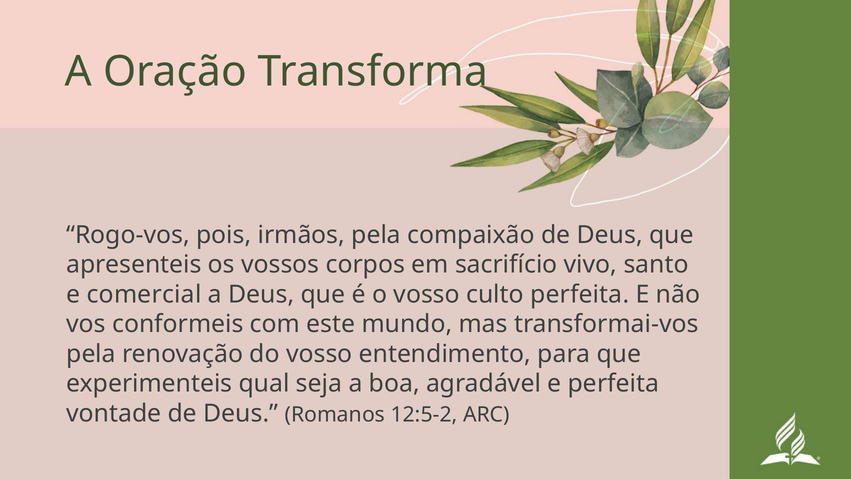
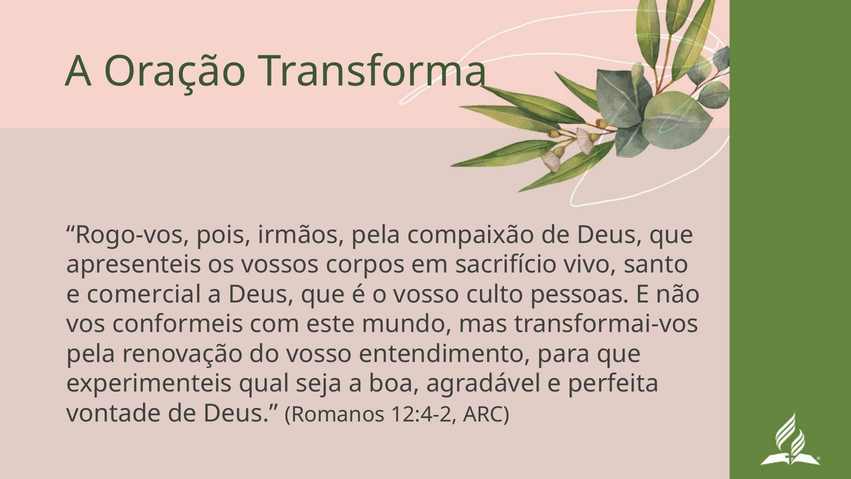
culto perfeita: perfeita -> pessoas (580, 294)
12:5-2: 12:5-2 -> 12:4-2 (424, 414)
